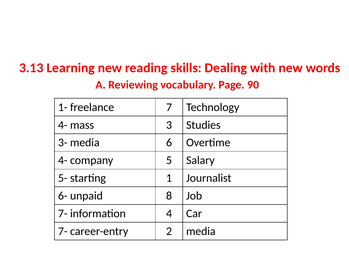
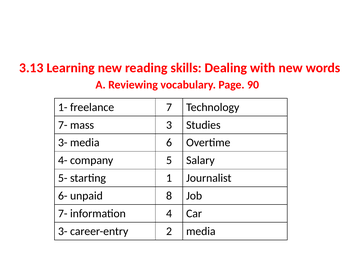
4-: 4- -> 7- (63, 125)
7-: 7- -> 3- (63, 231)
